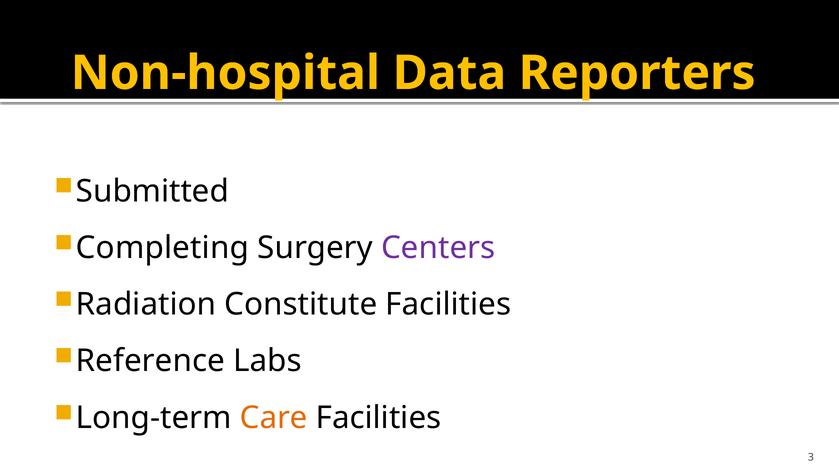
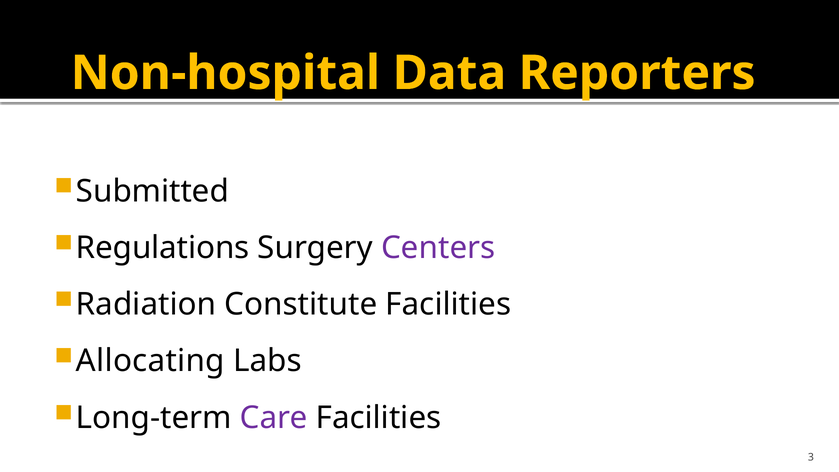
Completing: Completing -> Regulations (163, 248)
Reference: Reference -> Allocating (150, 361)
Care colour: orange -> purple (274, 418)
